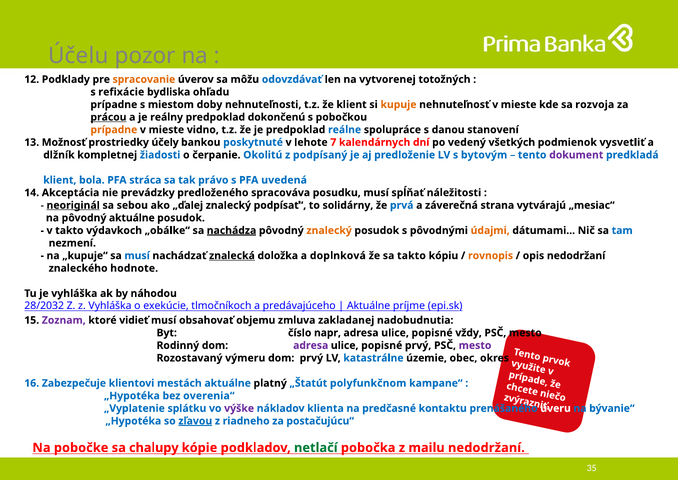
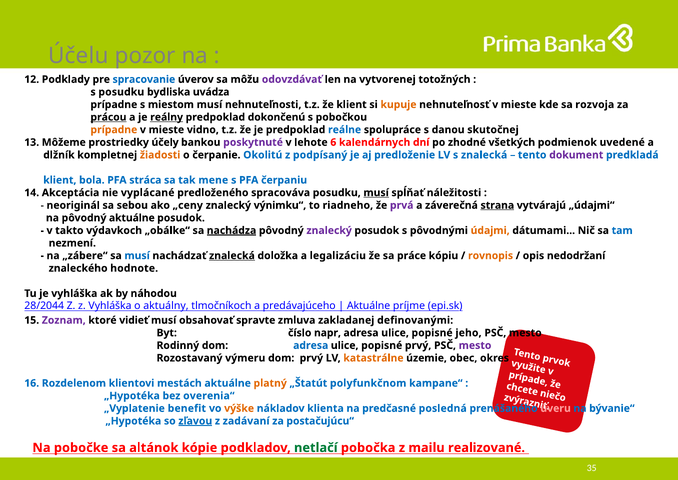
spracovanie colour: orange -> blue (144, 79)
odovzdávať colour: blue -> purple (292, 79)
s refixácie: refixácie -> posudku (121, 92)
ohľadu: ohľadu -> uvádza (211, 92)
miestom doby: doby -> musí (209, 104)
reálny underline: none -> present (167, 117)
stanovení: stanovení -> skutočnej (493, 130)
Možnosť: Možnosť -> Môžeme (64, 142)
poskytnuté colour: blue -> purple (253, 142)
7: 7 -> 6 (333, 142)
vedený: vedený -> zhodné (467, 142)
vysvetliť: vysvetliť -> uvedené (622, 142)
žiadosti colour: blue -> orange (160, 155)
s bytovým: bytovým -> znalecká (484, 155)
právo: právo -> mene (213, 180)
uvedená: uvedená -> čerpaniu (284, 180)
prevádzky: prevádzky -> vyplácané (148, 192)
musí underline: none -> present (376, 192)
neoriginál underline: present -> none (73, 205)
„ďalej: „ďalej -> „ceny (188, 205)
podpísať“: podpísať“ -> výnimku“ (280, 205)
solidárny: solidárny -> riadneho (348, 205)
prvá colour: blue -> purple (402, 205)
strana underline: none -> present (497, 205)
„mesiac“: „mesiac“ -> „údajmi“ (592, 205)
znalecký colour: orange -> purple (329, 230)
„kupuje“: „kupuje“ -> „zábere“ (85, 255)
doplnková: doplnková -> legalizáciu (338, 255)
sa takto: takto -> práce (412, 255)
28/2032: 28/2032 -> 28/2044 (44, 306)
exekúcie: exekúcie -> aktuálny (166, 306)
objemu: objemu -> spravte (256, 320)
nadobudnutia: nadobudnutia -> definovanými (415, 320)
vždy: vždy -> jeho (468, 332)
adresa colour: purple -> blue (311, 345)
katastrálne colour: blue -> orange (373, 358)
Zabezpečuje: Zabezpečuje -> Rozdelenom (74, 383)
platný colour: black -> orange (270, 383)
splátku: splátku -> benefit (187, 408)
výške colour: purple -> orange (239, 408)
kontaktu: kontaktu -> posledná (443, 408)
úveru colour: white -> pink (556, 408)
riadneho: riadneho -> zadávaní (246, 420)
chalupy: chalupy -> altánok (154, 447)
mailu nedodržaní: nedodržaní -> realizované (486, 447)
